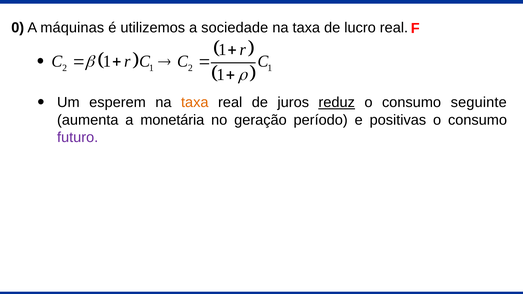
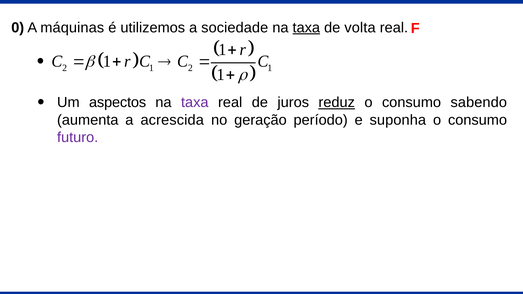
taxa underline: none -> present (306, 28)
lucro: lucro -> volta (360, 28)
esperem: esperem -> aspectos (118, 103)
taxa colour: orange -> purple (195, 103)
seguinte: seguinte -> sabendo (479, 103)
monetária: monetária -> acrescida (172, 120)
positivas: positivas -> suponha (398, 120)
